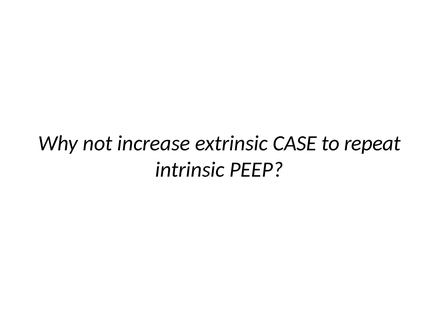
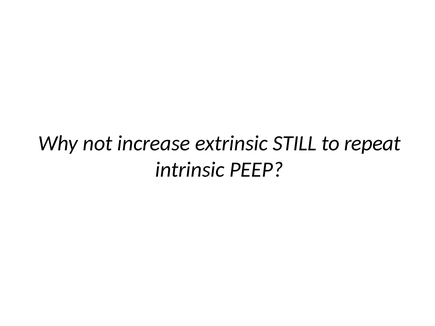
CASE: CASE -> STILL (295, 144)
